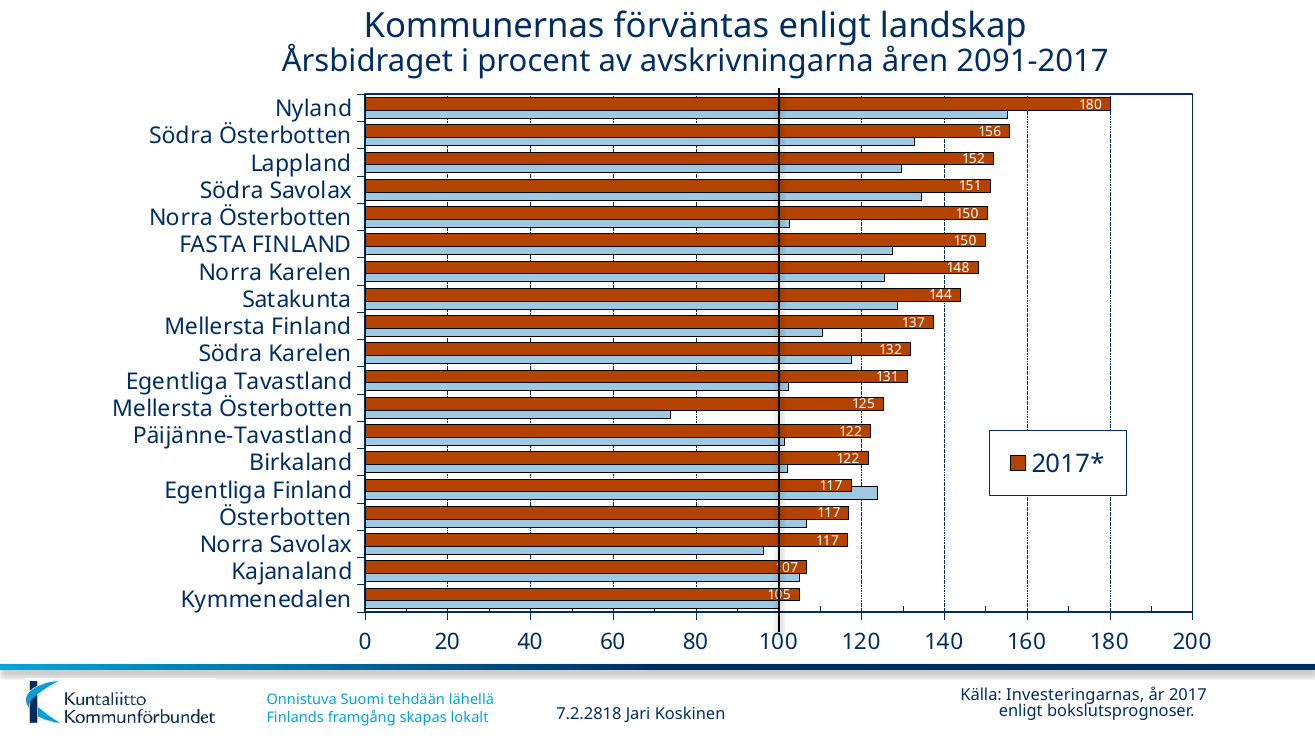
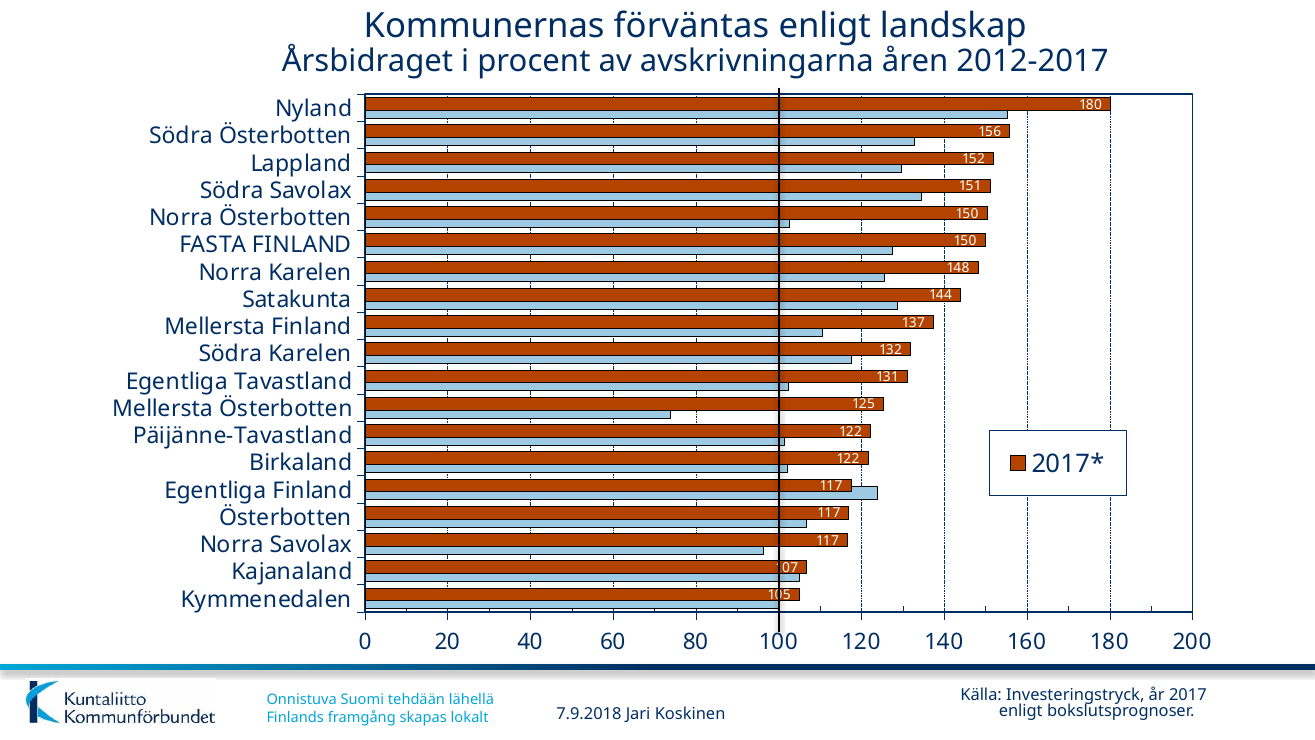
2091-2017: 2091-2017 -> 2012-2017 (1033, 61)
Investeringarnas: Investeringarnas -> Investeringstryck (1075, 694)
7.2.2818: 7.2.2818 -> 7.9.2018 (589, 714)
